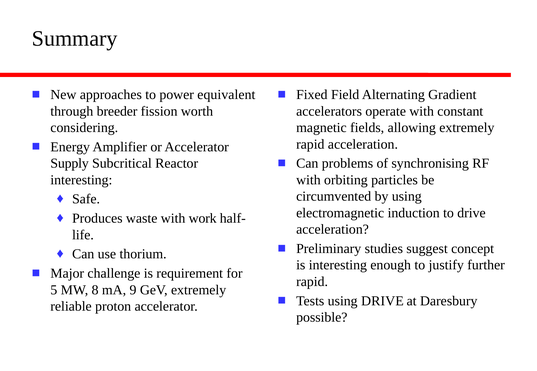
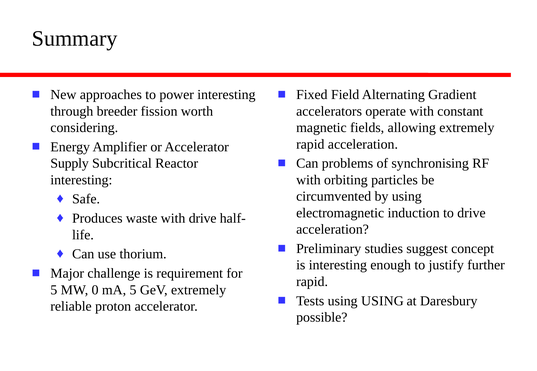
power equivalent: equivalent -> interesting (226, 95)
with work: work -> drive (203, 219)
8: 8 -> 0 (95, 290)
mA 9: 9 -> 5 (133, 290)
using DRIVE: DRIVE -> USING (382, 301)
